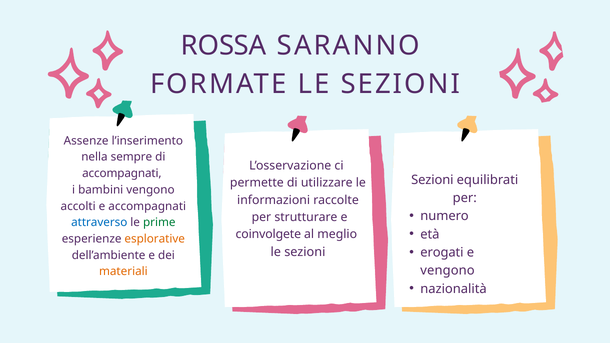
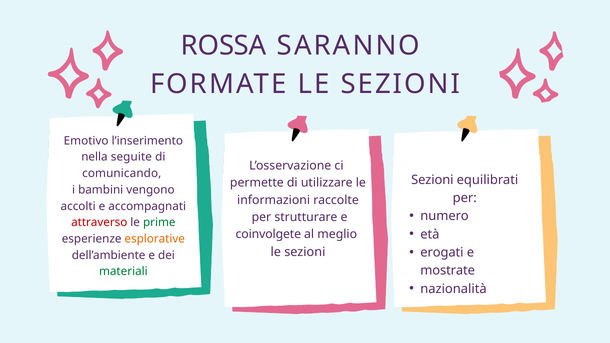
Assenze: Assenze -> Emotivo (86, 141)
sempre: sempre -> seguite (131, 157)
accompagnati: accompagnati -> comunicando (122, 174)
attraverso colour: blue -> red (99, 223)
vengono: vengono -> mostrate (448, 271)
materiali colour: orange -> green (123, 272)
